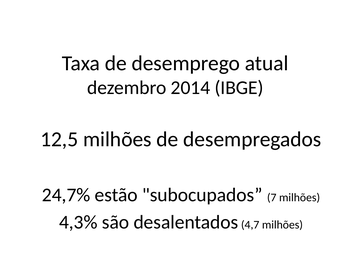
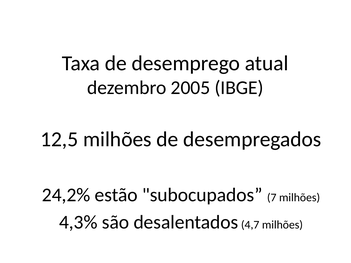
2014: 2014 -> 2005 (190, 88)
24,7%: 24,7% -> 24,2% (66, 195)
